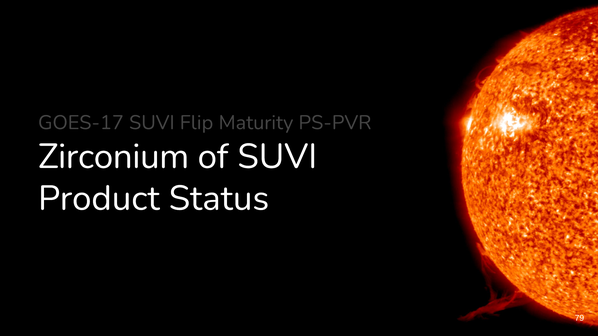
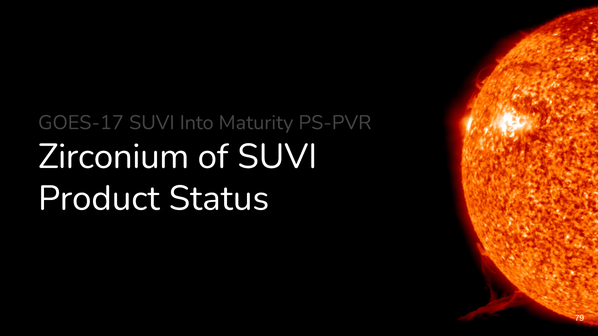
Flip: Flip -> Into (197, 123)
